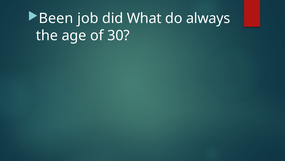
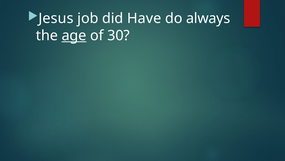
Been: Been -> Jesus (56, 18)
What: What -> Have (144, 18)
age underline: none -> present (74, 35)
